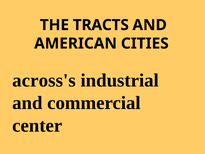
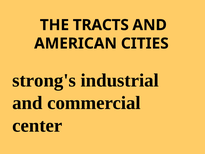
across's: across's -> strong's (44, 80)
